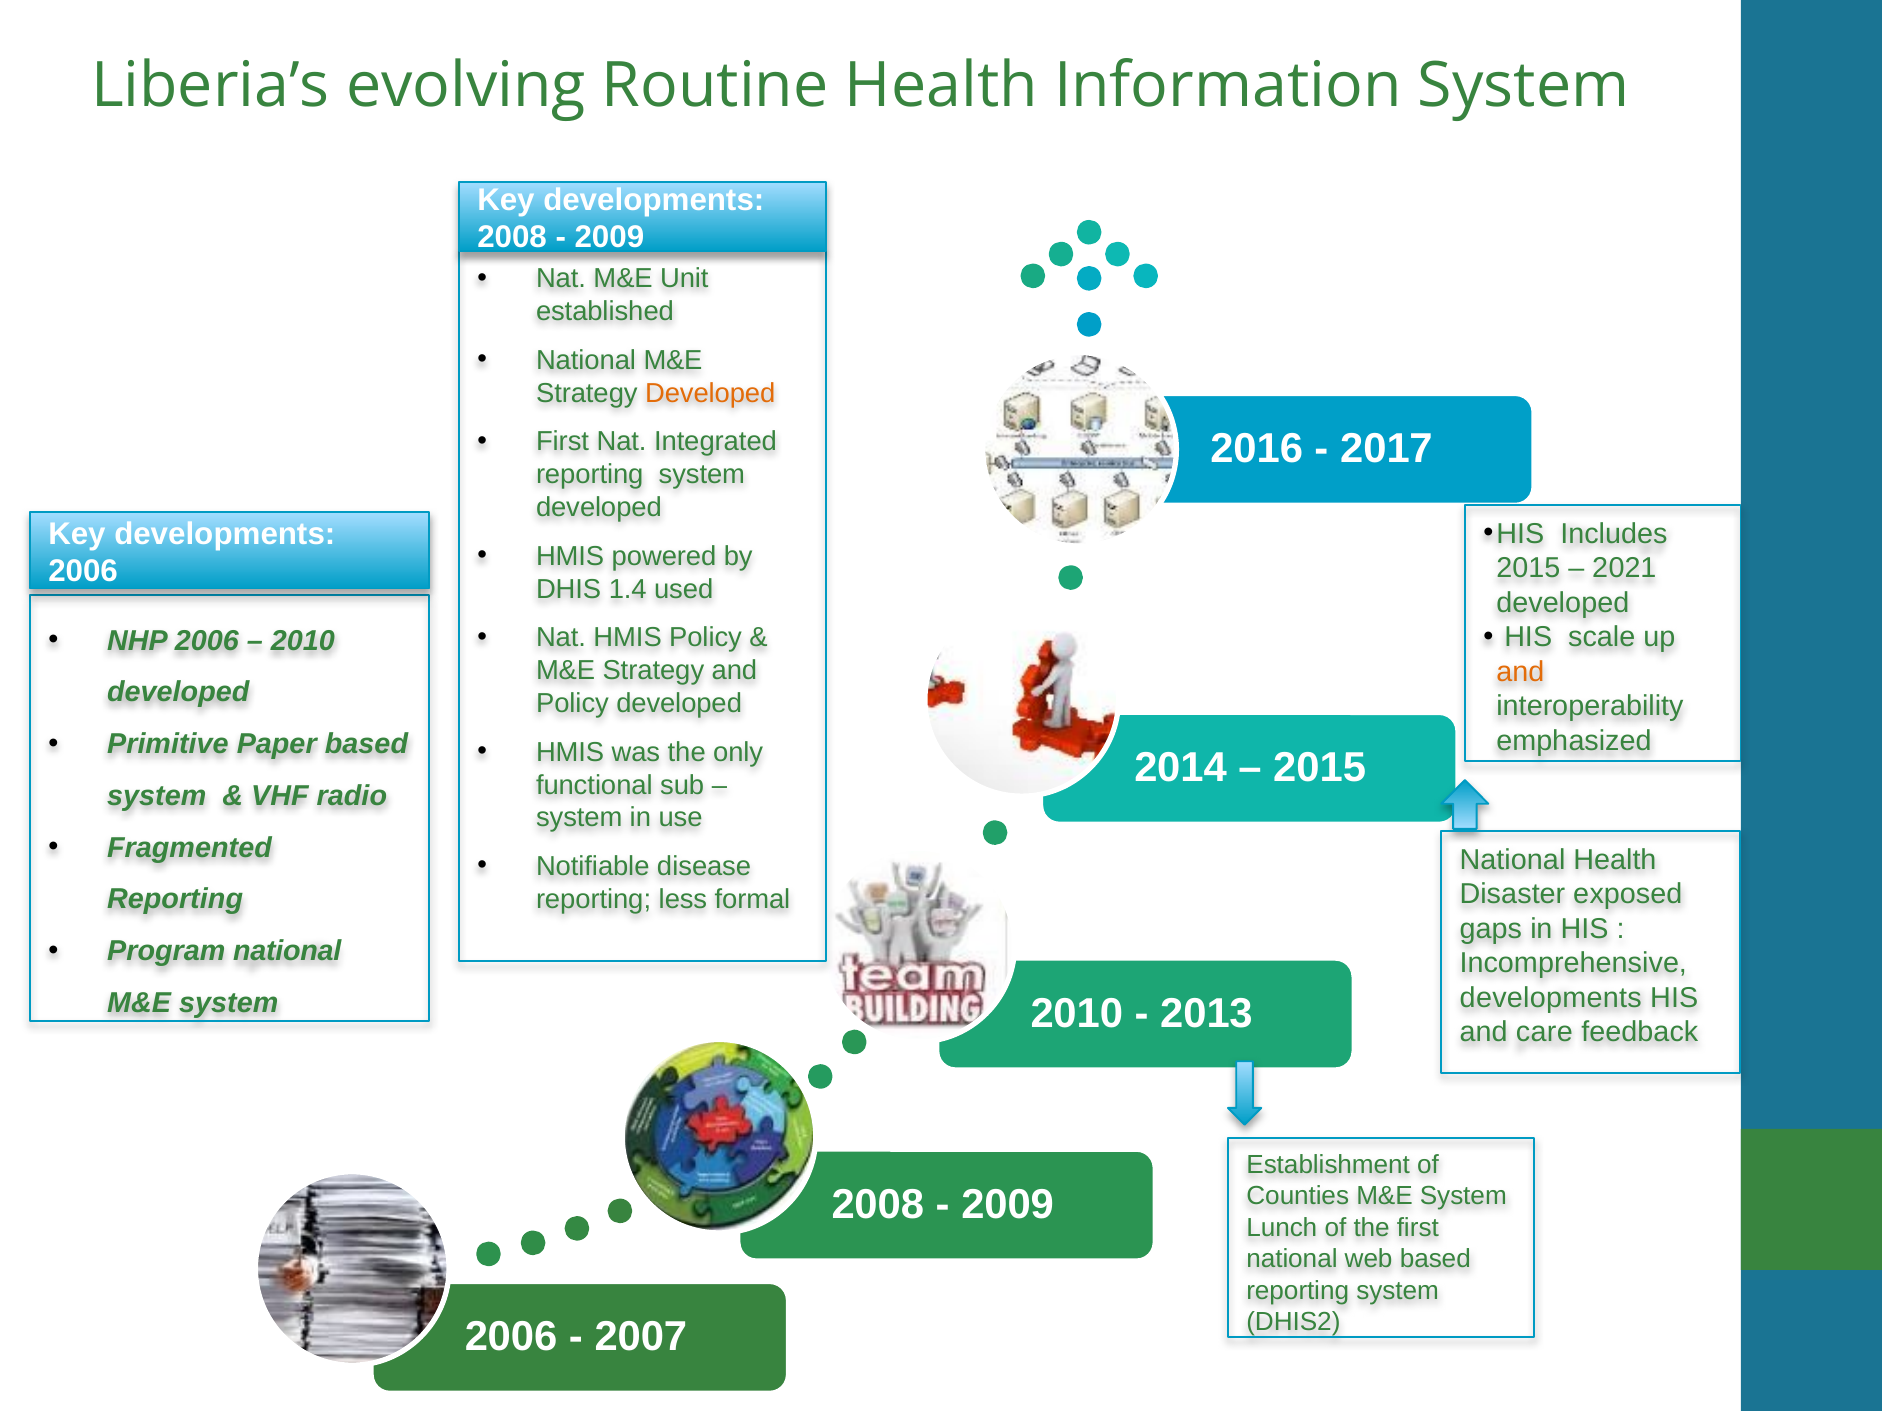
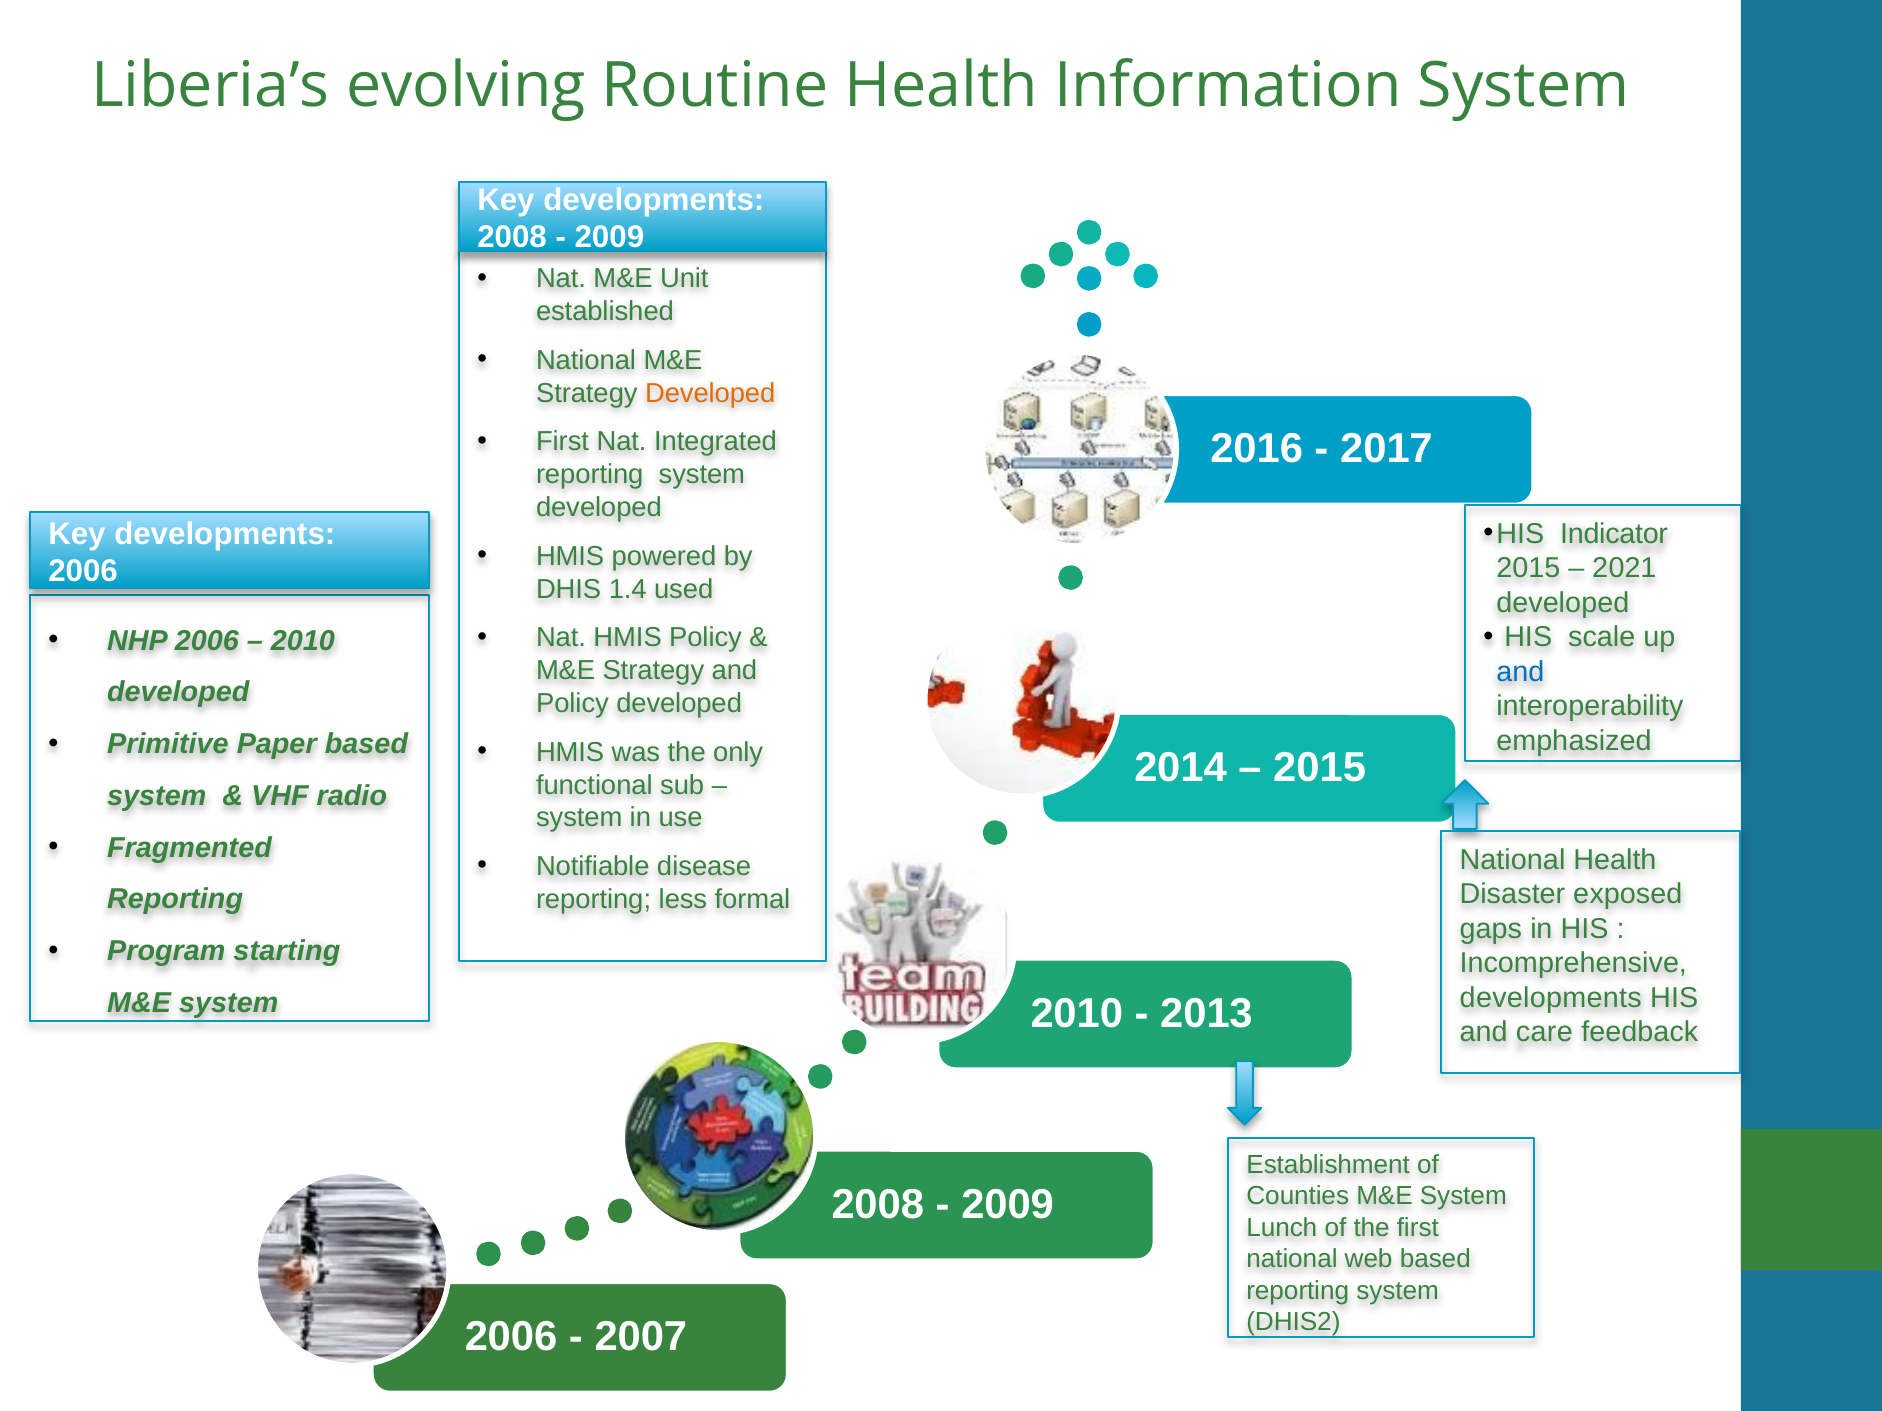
Includes: Includes -> Indicator (1614, 534)
and colour: orange -> blue (1520, 672)
Program national: national -> starting (287, 952)
